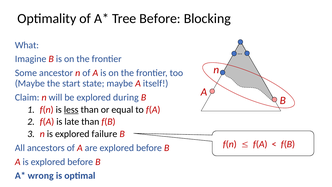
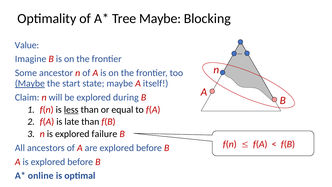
Tree Before: Before -> Maybe (160, 19)
What: What -> Value (27, 45)
Maybe underline: none -> present (30, 83)
wrong: wrong -> online (41, 176)
